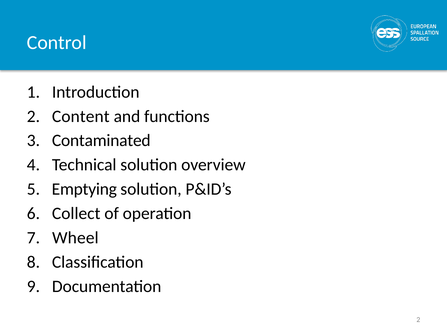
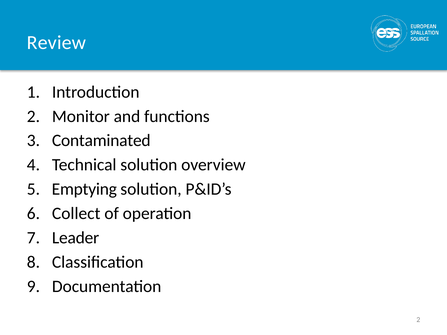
Control: Control -> Review (57, 43)
Content: Content -> Monitor (81, 116)
Wheel: Wheel -> Leader (76, 238)
